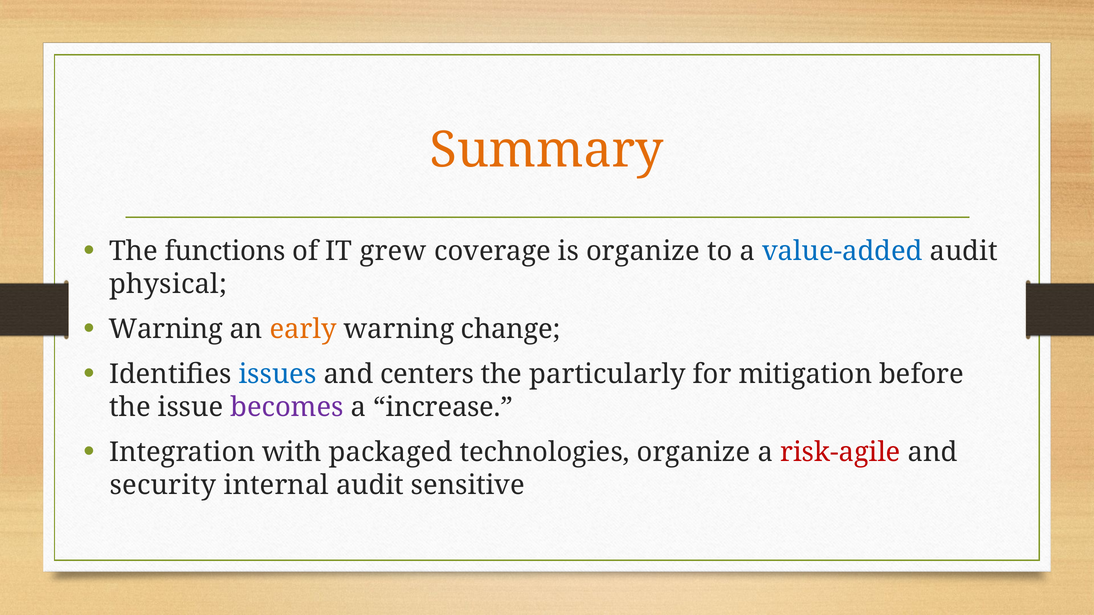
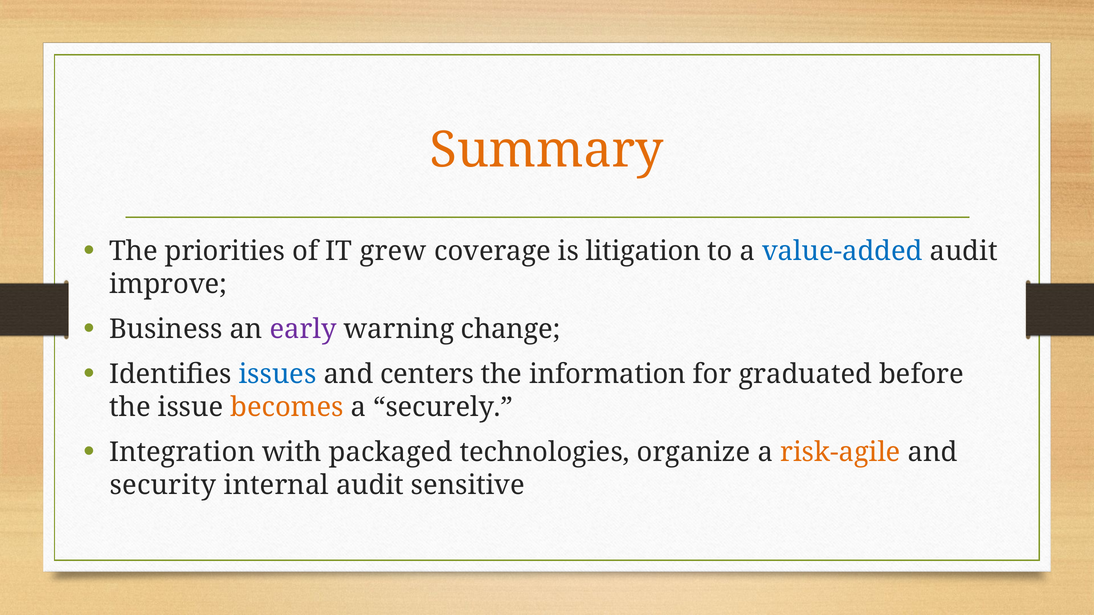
functions: functions -> priorities (225, 252)
is organize: organize -> litigation (643, 252)
physical: physical -> improve (168, 284)
Warning: Warning -> Business (166, 330)
early colour: orange -> purple (303, 330)
particularly: particularly -> information (608, 375)
mitigation: mitigation -> graduated (805, 375)
becomes colour: purple -> orange (287, 407)
increase: increase -> securely (443, 407)
risk-agile colour: red -> orange (840, 453)
